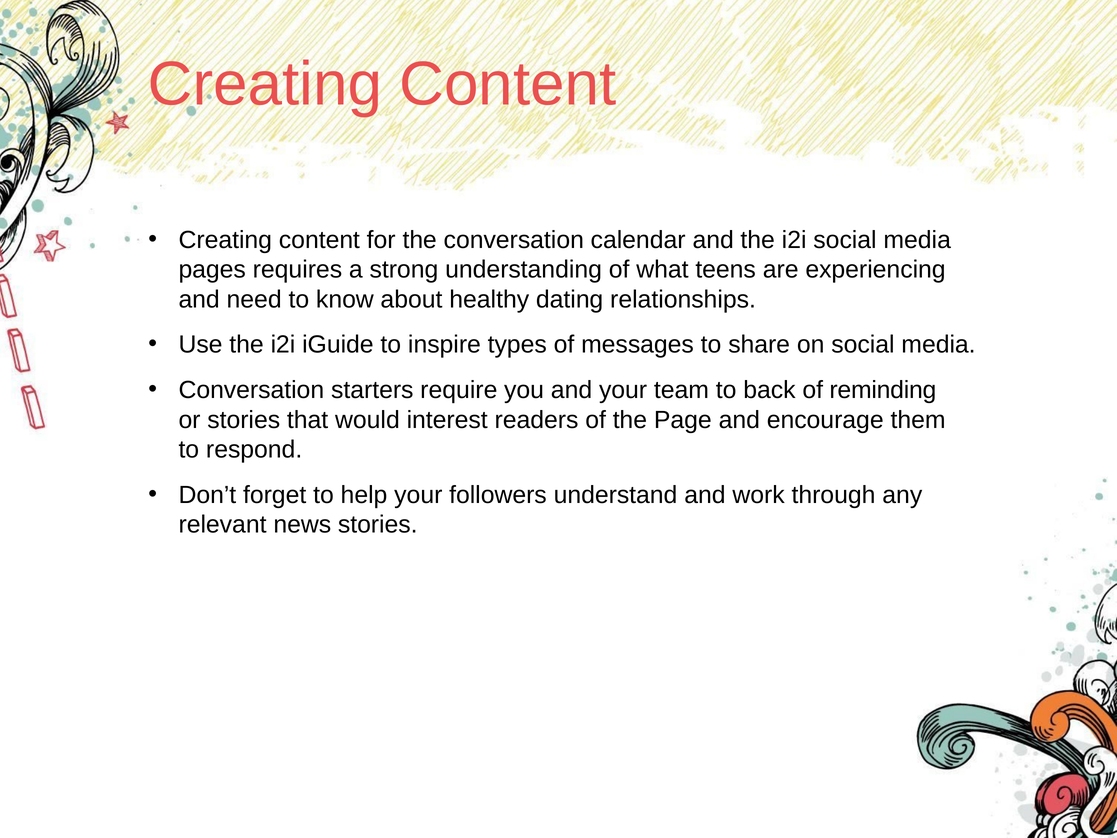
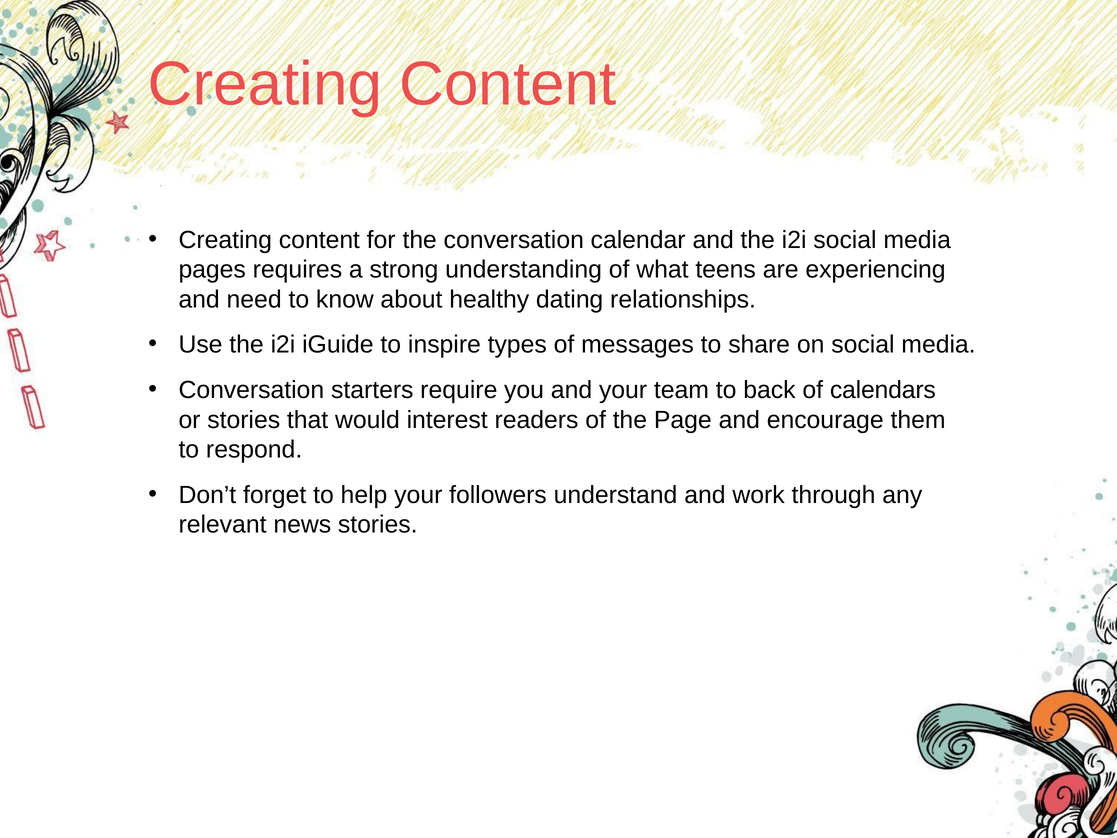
reminding: reminding -> calendars (883, 390)
